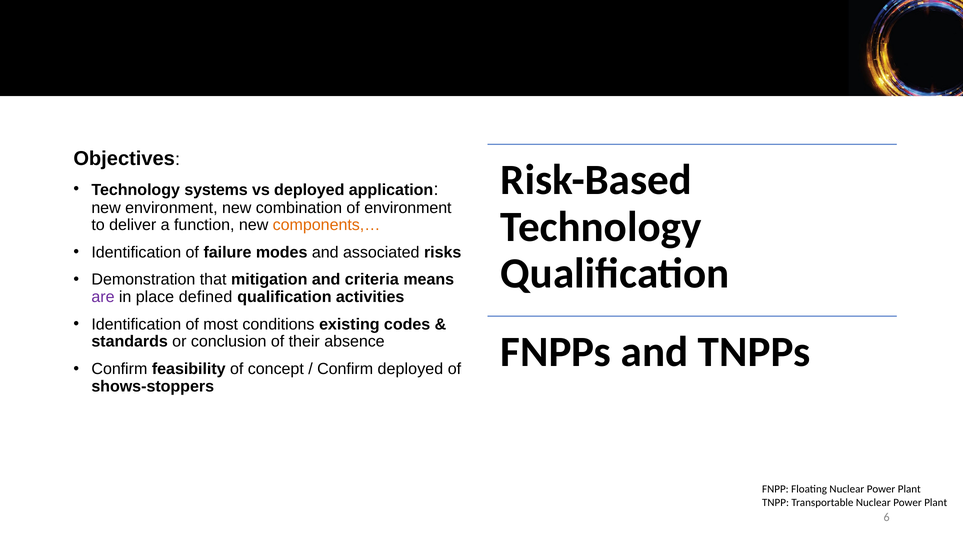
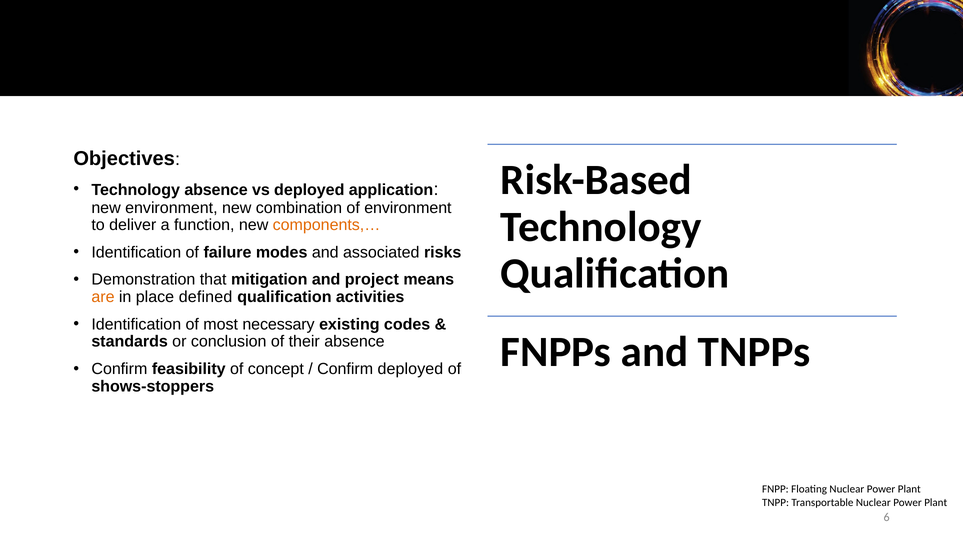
Technology systems: systems -> absence (216, 190)
criteria: criteria -> project (372, 280)
are colour: purple -> orange (103, 297)
conditions: conditions -> necessary (279, 324)
